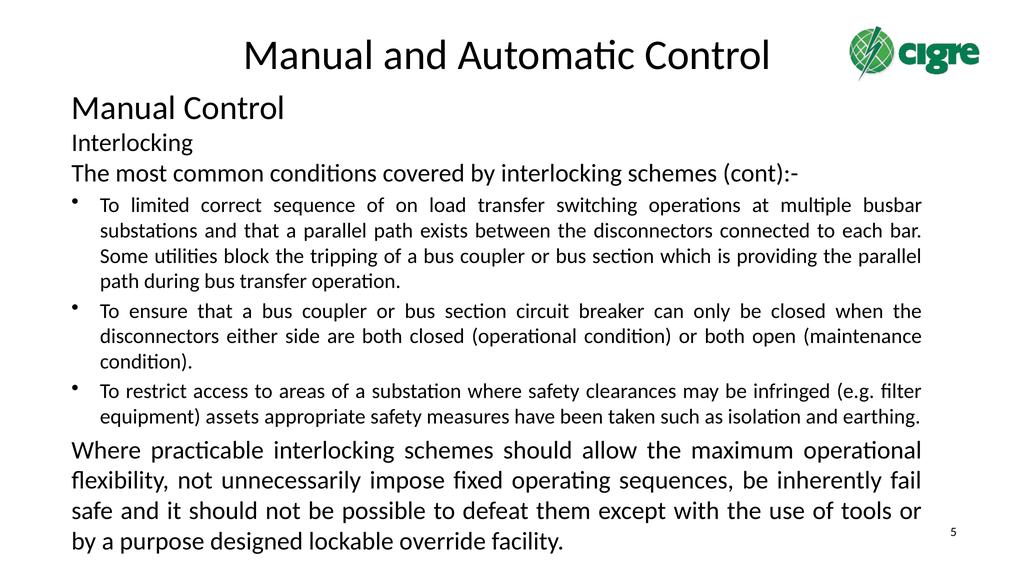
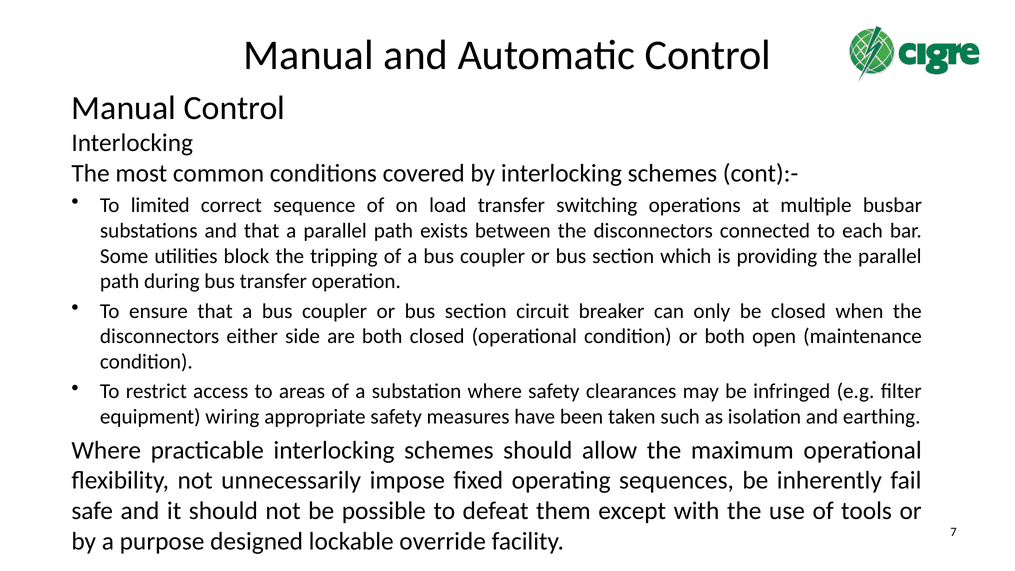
assets: assets -> wiring (232, 417)
5: 5 -> 7 (953, 532)
